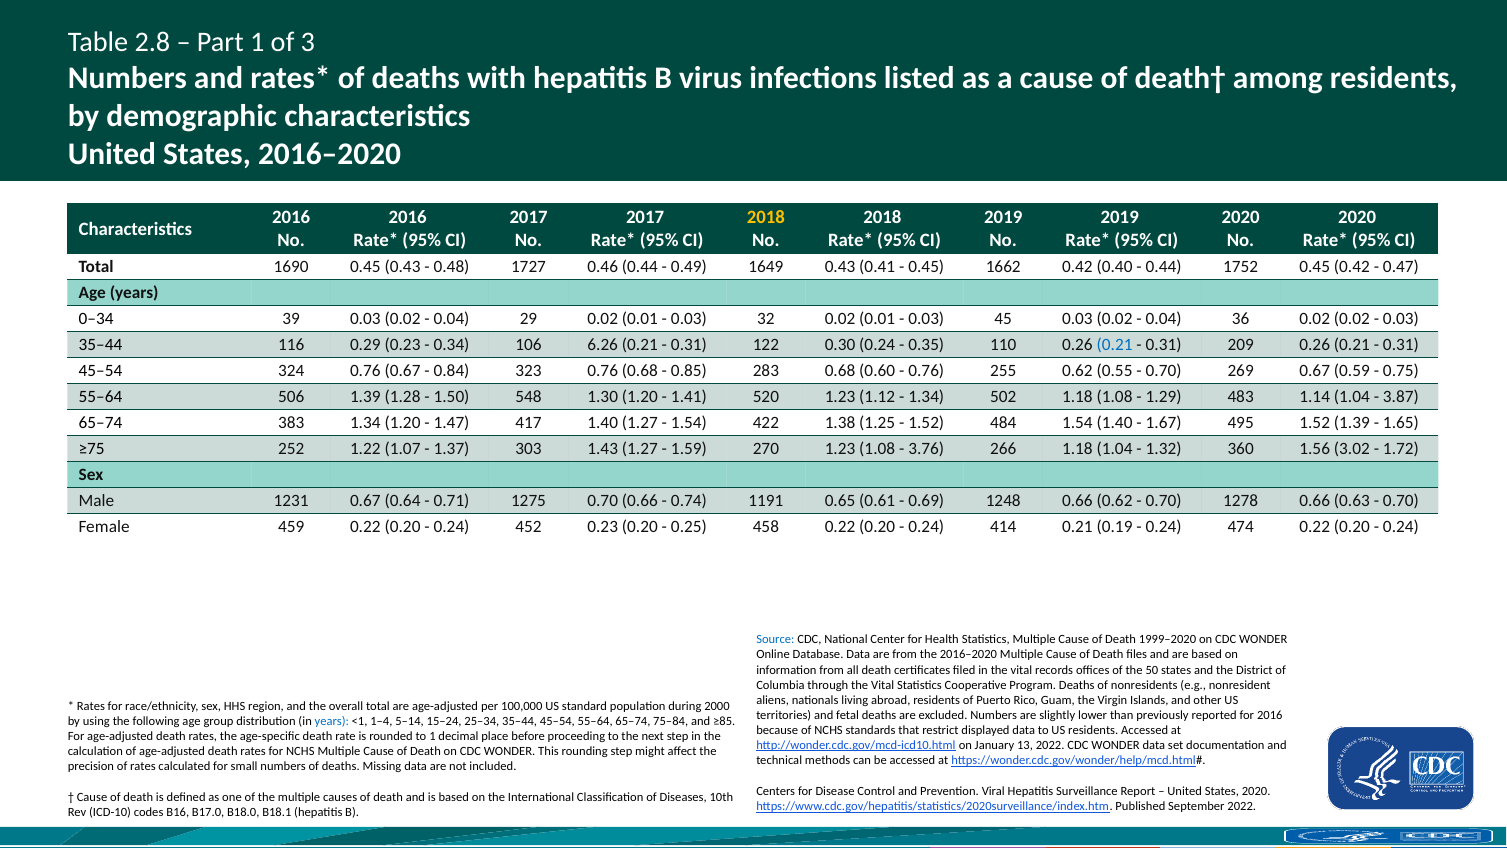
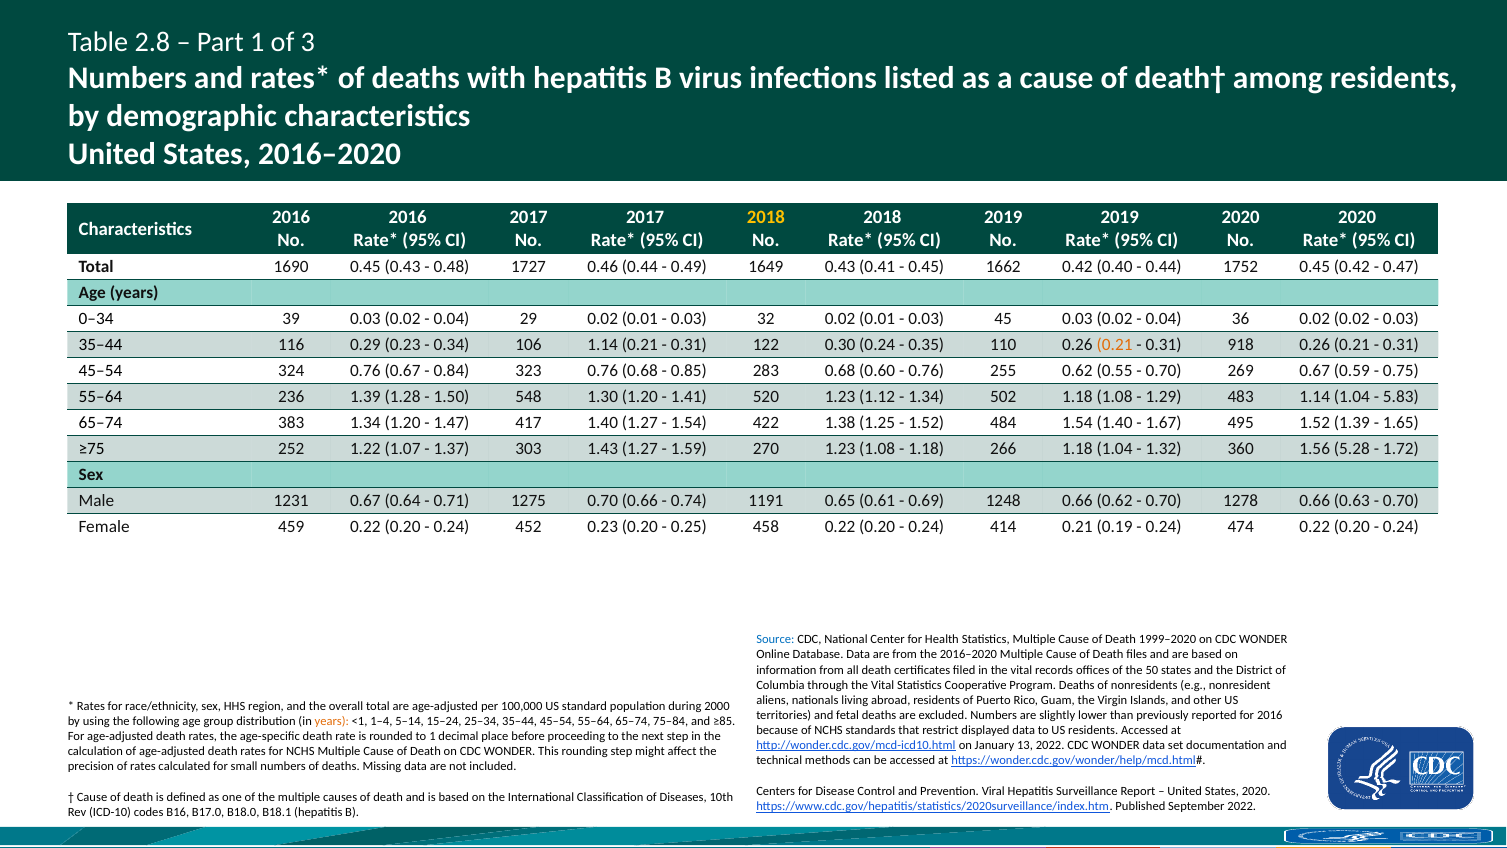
106 6.26: 6.26 -> 1.14 (603, 344)
0.21 colour: blue -> orange (1115, 344)
209: 209 -> 918 (1241, 344)
506: 506 -> 236 (291, 396)
3.87: 3.87 -> 5.83 (1401, 396)
3.76: 3.76 -> 1.18 (926, 448)
3.02: 3.02 -> 5.28 (1352, 448)
years colour: blue -> orange (332, 721)
